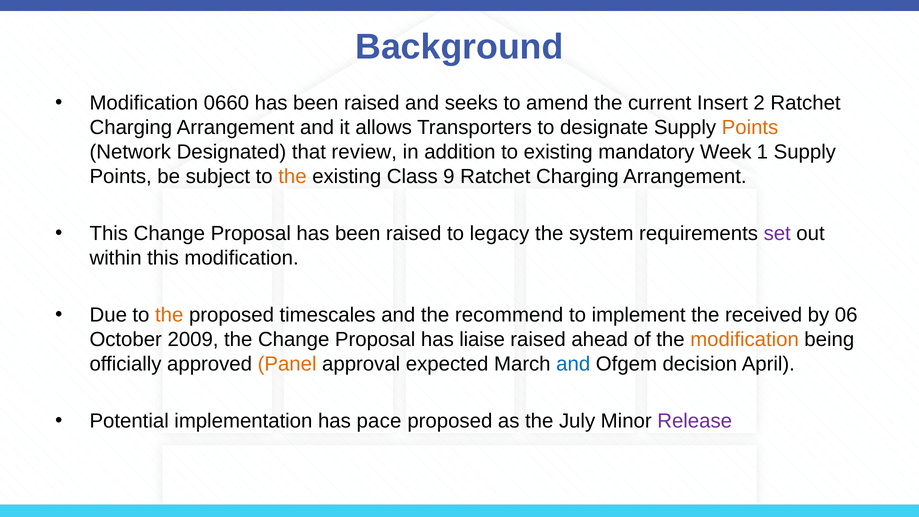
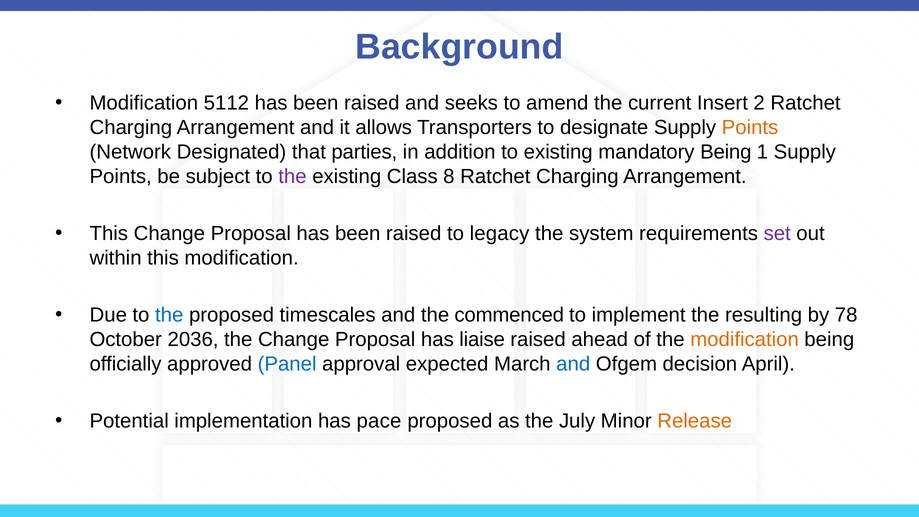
0660: 0660 -> 5112 (226, 103)
review: review -> parties (364, 152)
mandatory Week: Week -> Being (726, 152)
the colour: orange -> purple (292, 176)
9: 9 -> 8 (449, 176)
the colour: orange -> blue (169, 315)
recommend: recommend -> commenced (509, 315)
received: received -> resulting (764, 315)
06: 06 -> 78 (846, 315)
2009: 2009 -> 2036 (193, 339)
Panel colour: orange -> blue (287, 364)
Release colour: purple -> orange (695, 421)
